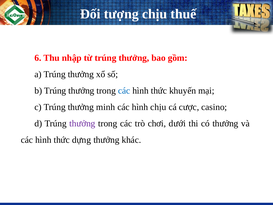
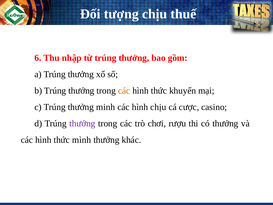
các colour: blue -> orange (124, 91)
dưới: dưới -> rượu (177, 123)
dựng: dựng -> mình (82, 140)
